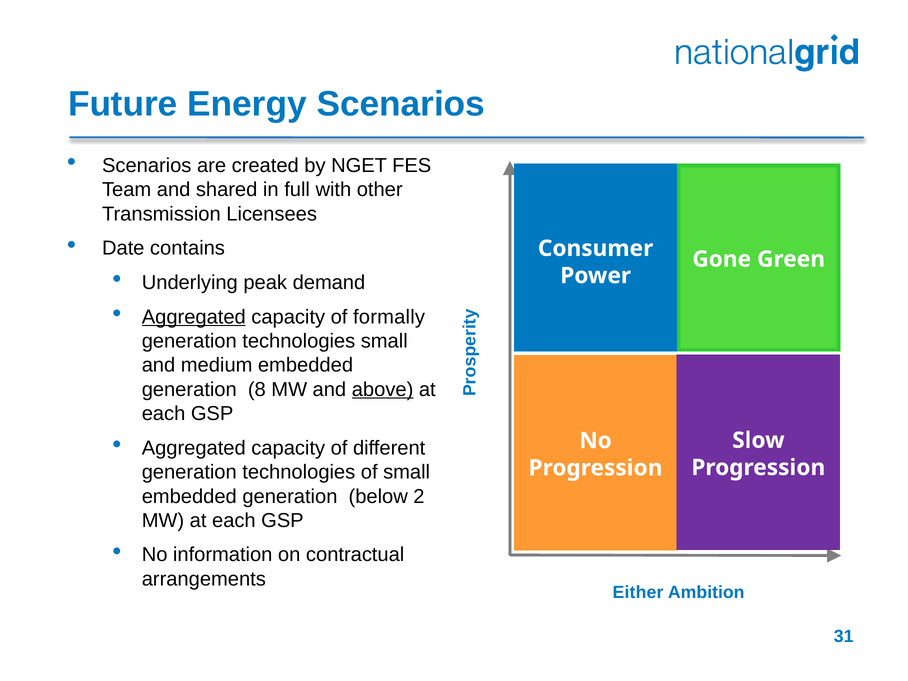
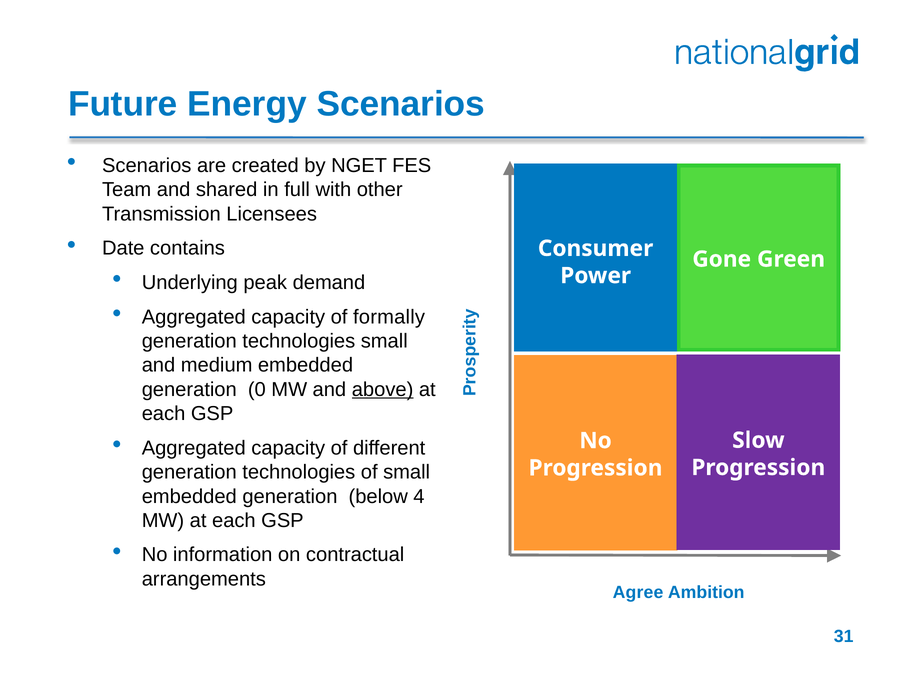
Aggregated underline: present -> none (194, 317)
8: 8 -> 0 (257, 389)
2: 2 -> 4 (419, 496)
Either: Either -> Agree (638, 592)
